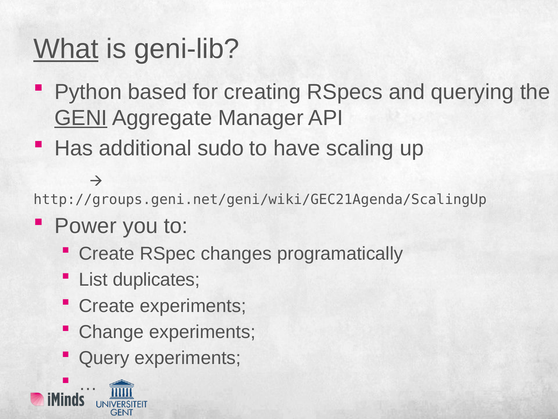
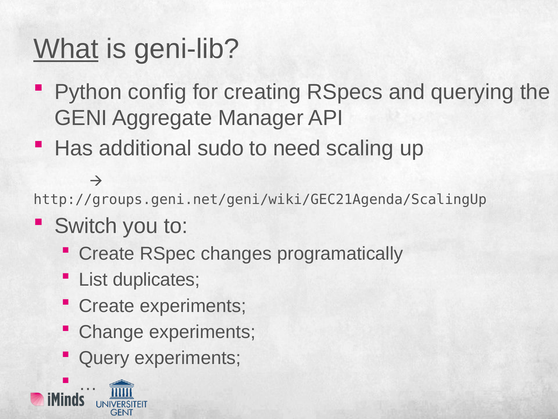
based: based -> config (157, 92)
GENI underline: present -> none (81, 118)
have: have -> need (297, 148)
Power: Power -> Switch (86, 226)
